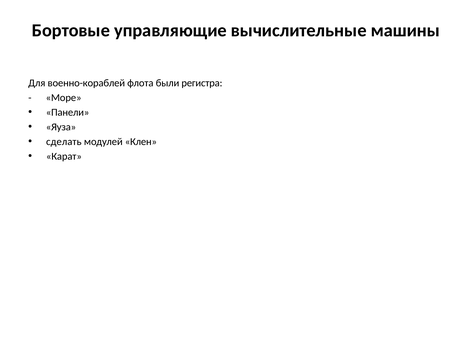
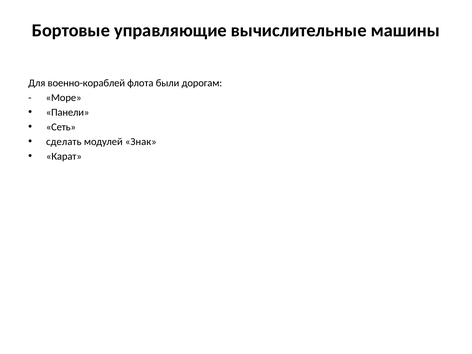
регистра: регистра -> дорогам (202, 83)
Яуза: Яуза -> Сеть (61, 127)
Клен: Клен -> Знак (141, 142)
